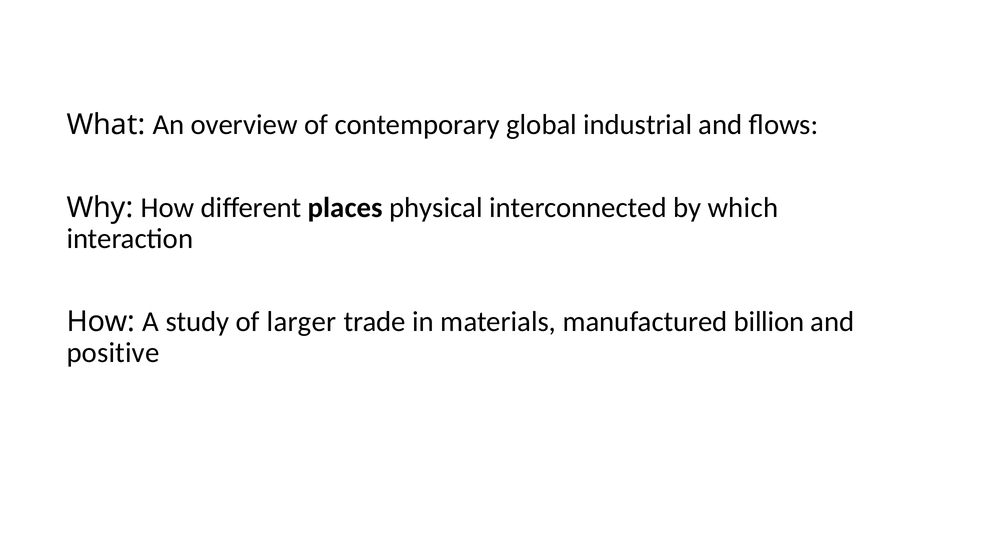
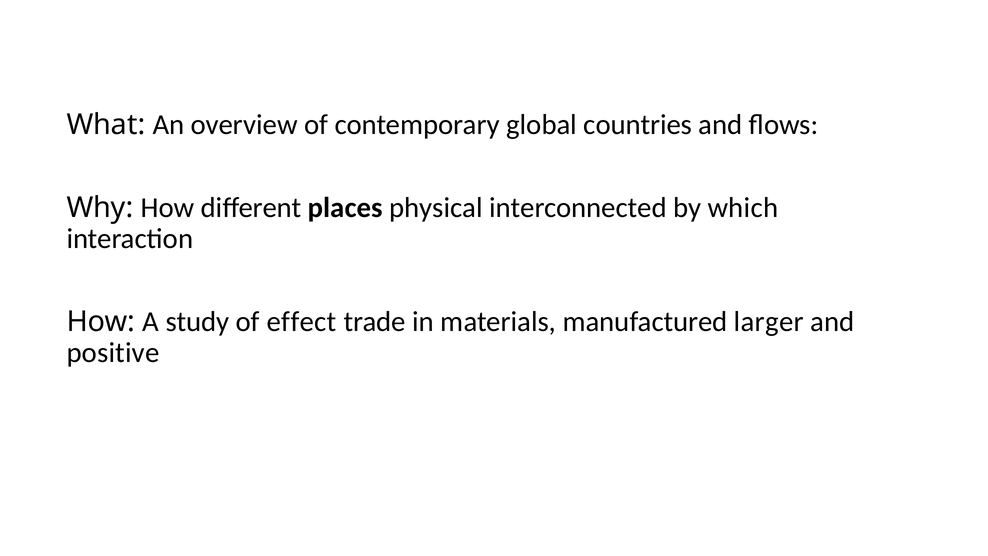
industrial: industrial -> countries (638, 125)
larger: larger -> effect (302, 322)
billion: billion -> larger (769, 322)
